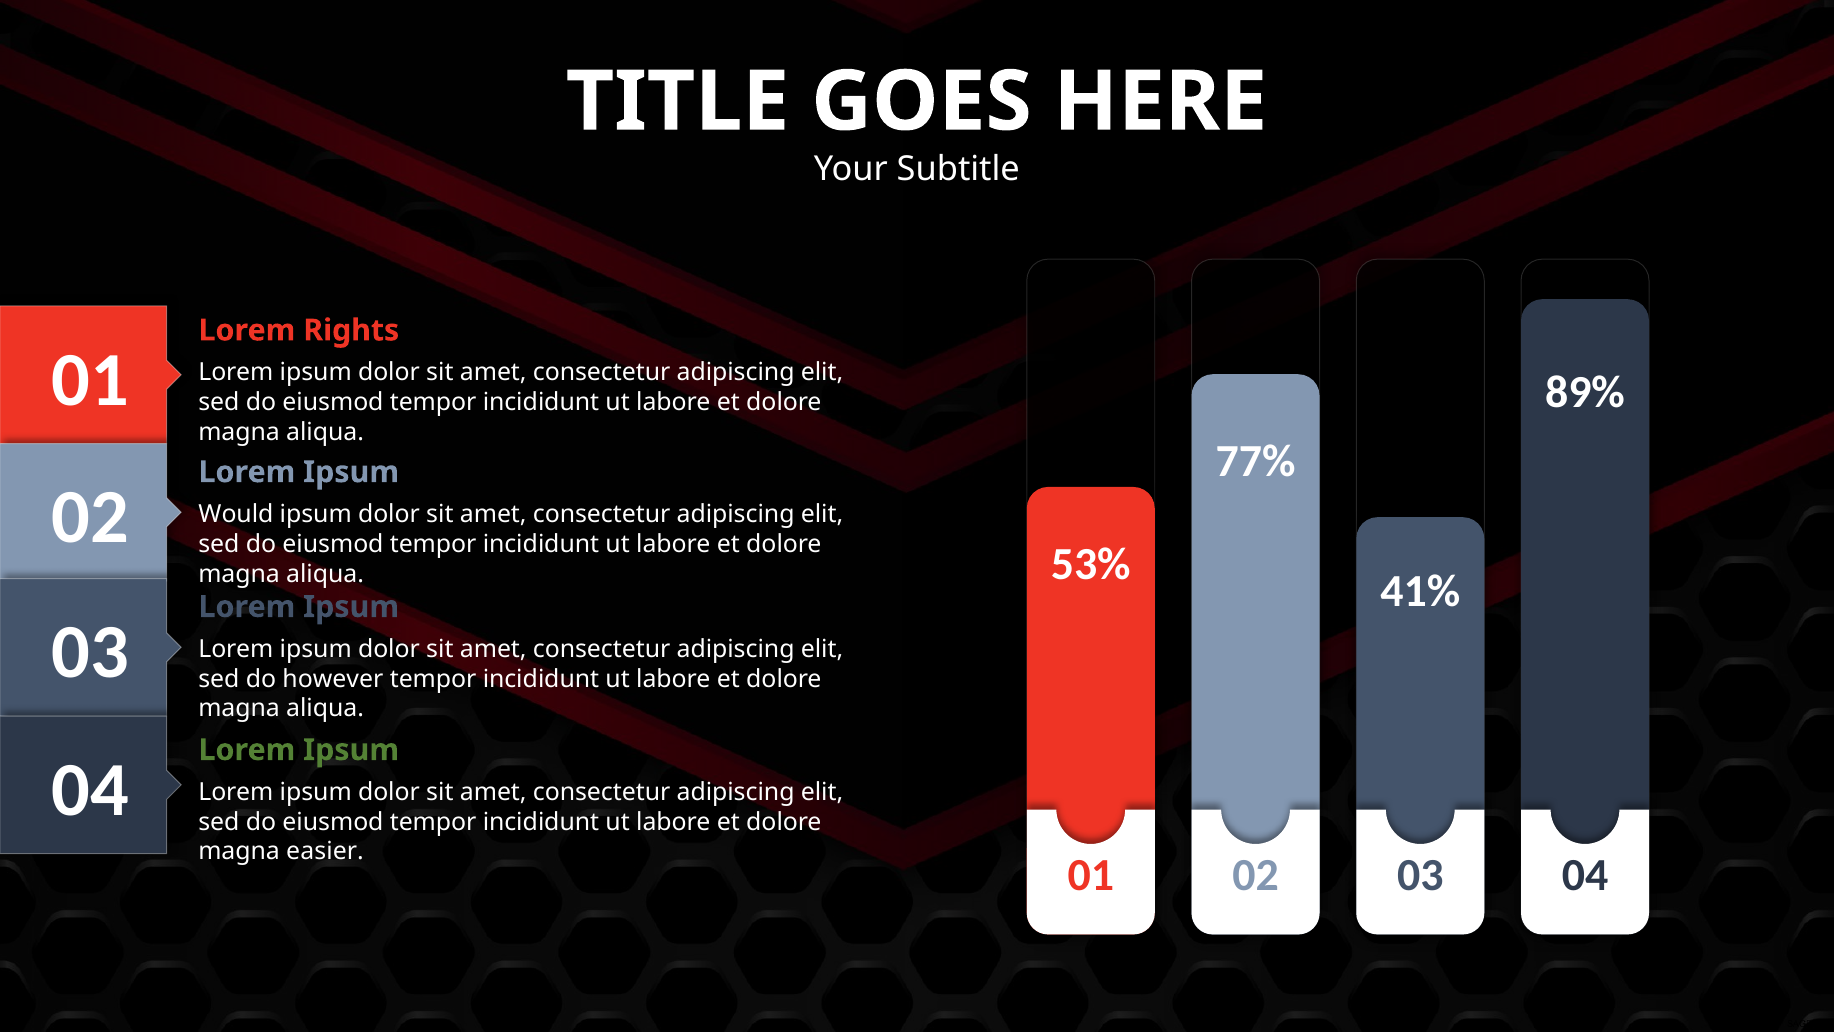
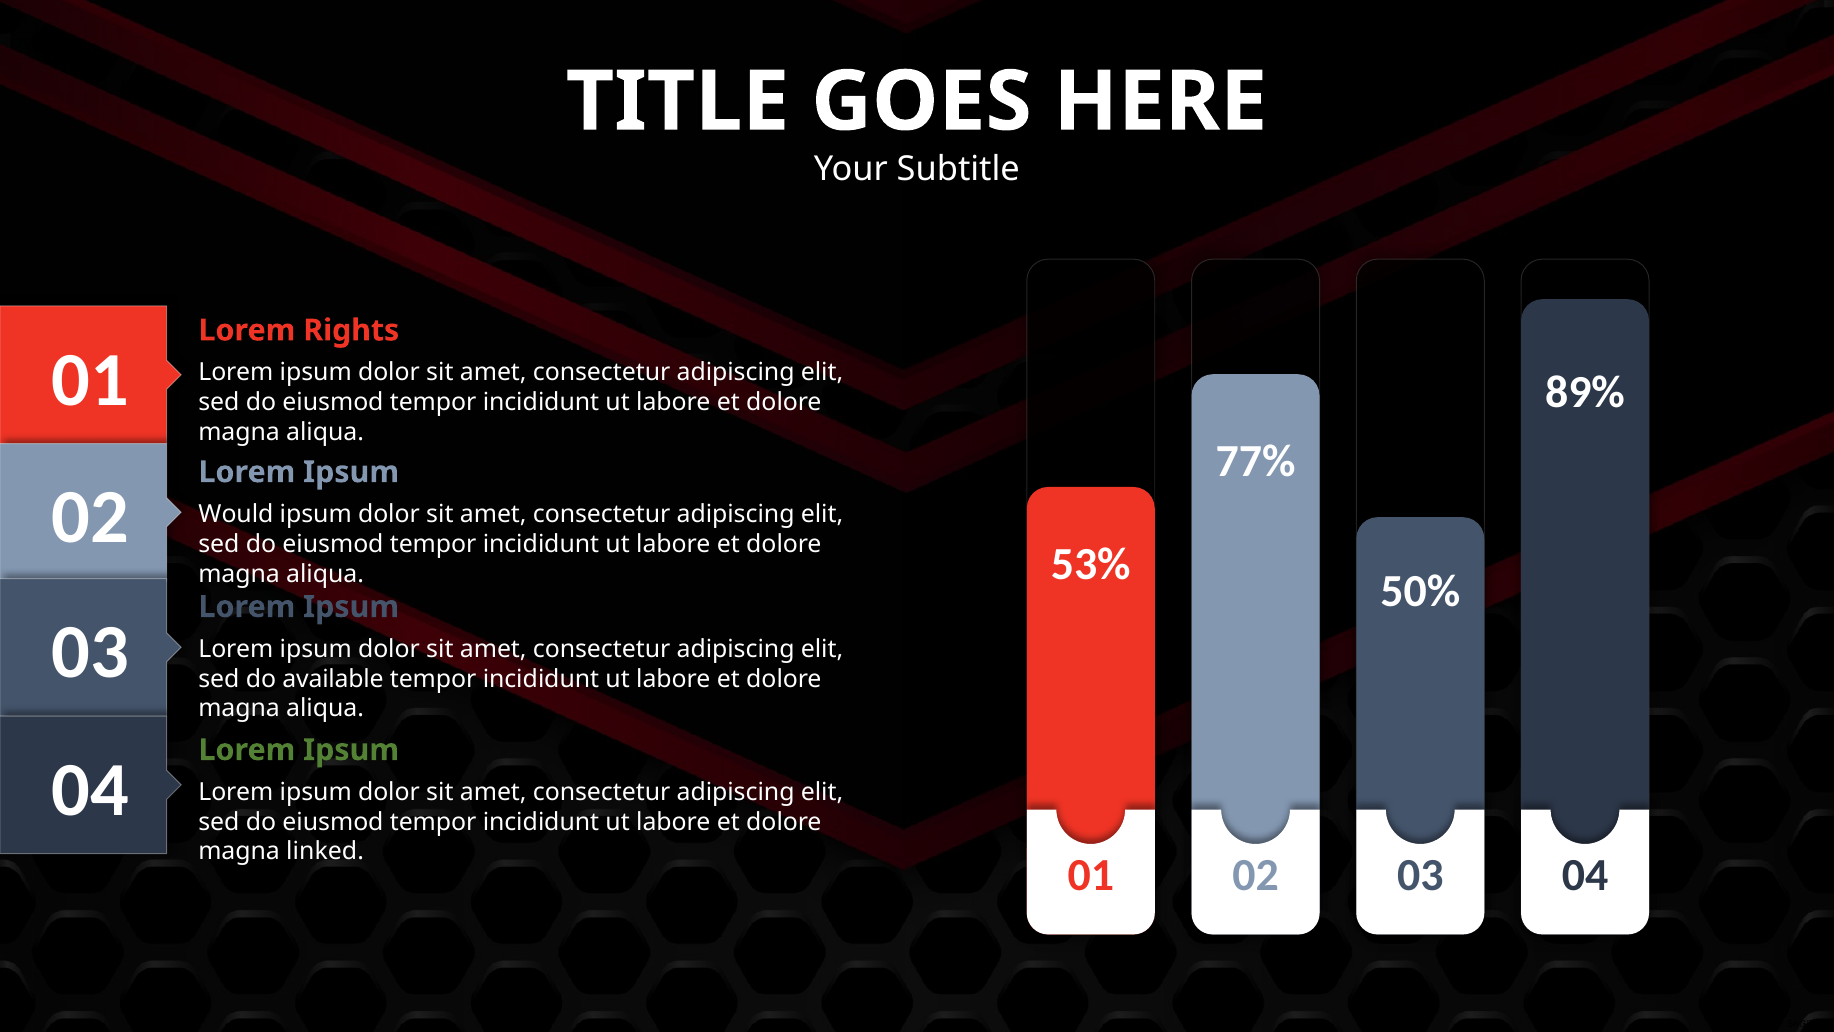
41%: 41% -> 50% (1420, 591)
however: however -> available (333, 679)
easier: easier -> linked (325, 851)
